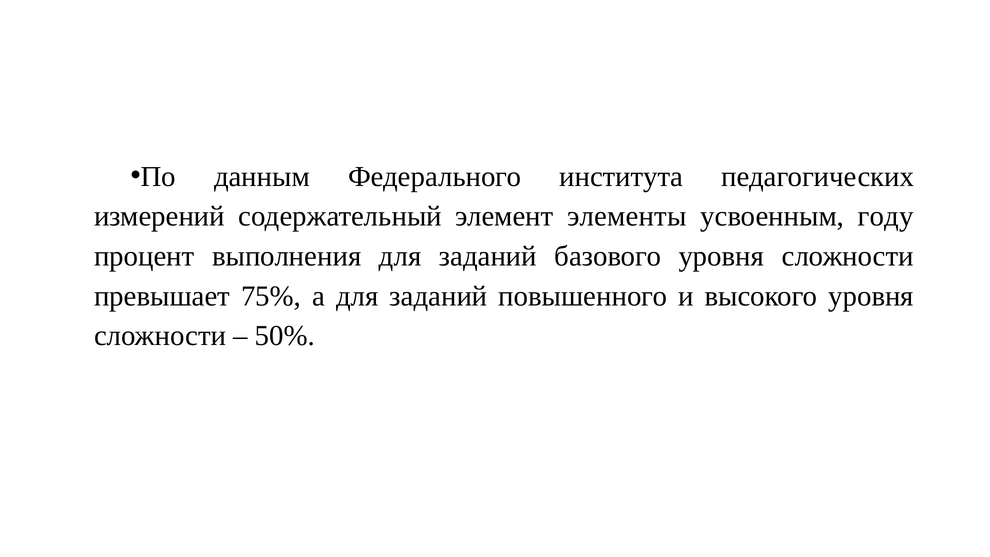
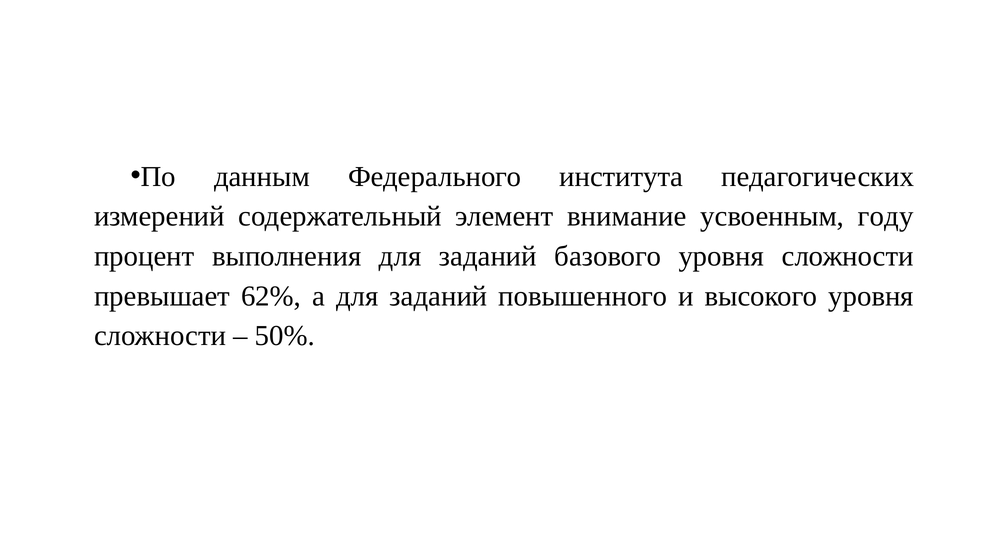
элементы: элементы -> внимание (627, 216)
75%: 75% -> 62% (271, 296)
